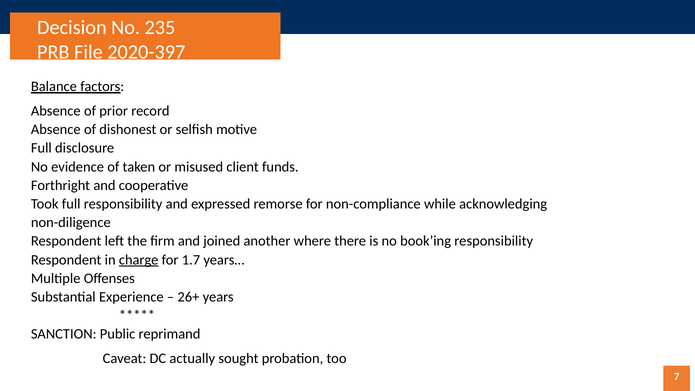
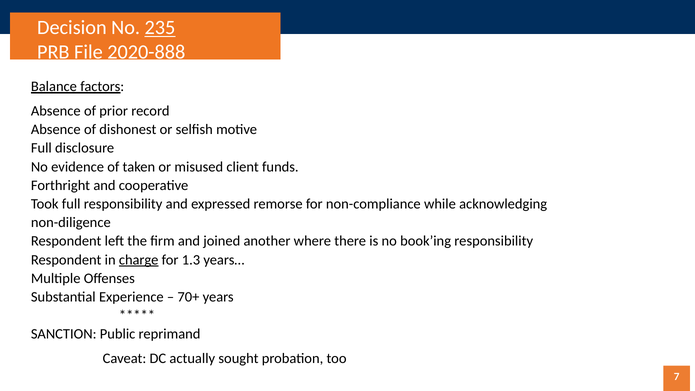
235 underline: none -> present (160, 28)
2020-397: 2020-397 -> 2020-888 (146, 52)
1.7: 1.7 -> 1.3 (191, 260)
26+: 26+ -> 70+ (188, 297)
